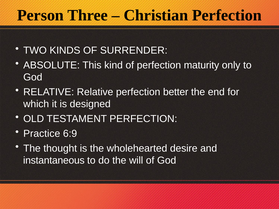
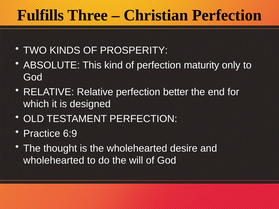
Person: Person -> Fulfills (40, 15)
SURRENDER: SURRENDER -> PROSPERITY (134, 50)
instantaneous: instantaneous -> wholehearted (54, 161)
